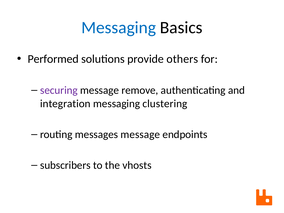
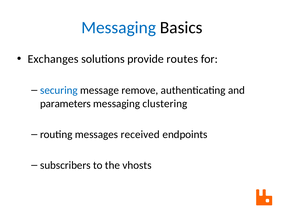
Performed: Performed -> Exchanges (53, 59)
others: others -> routes (182, 59)
securing colour: purple -> blue (59, 90)
integration: integration -> parameters (65, 104)
messages message: message -> received (140, 134)
